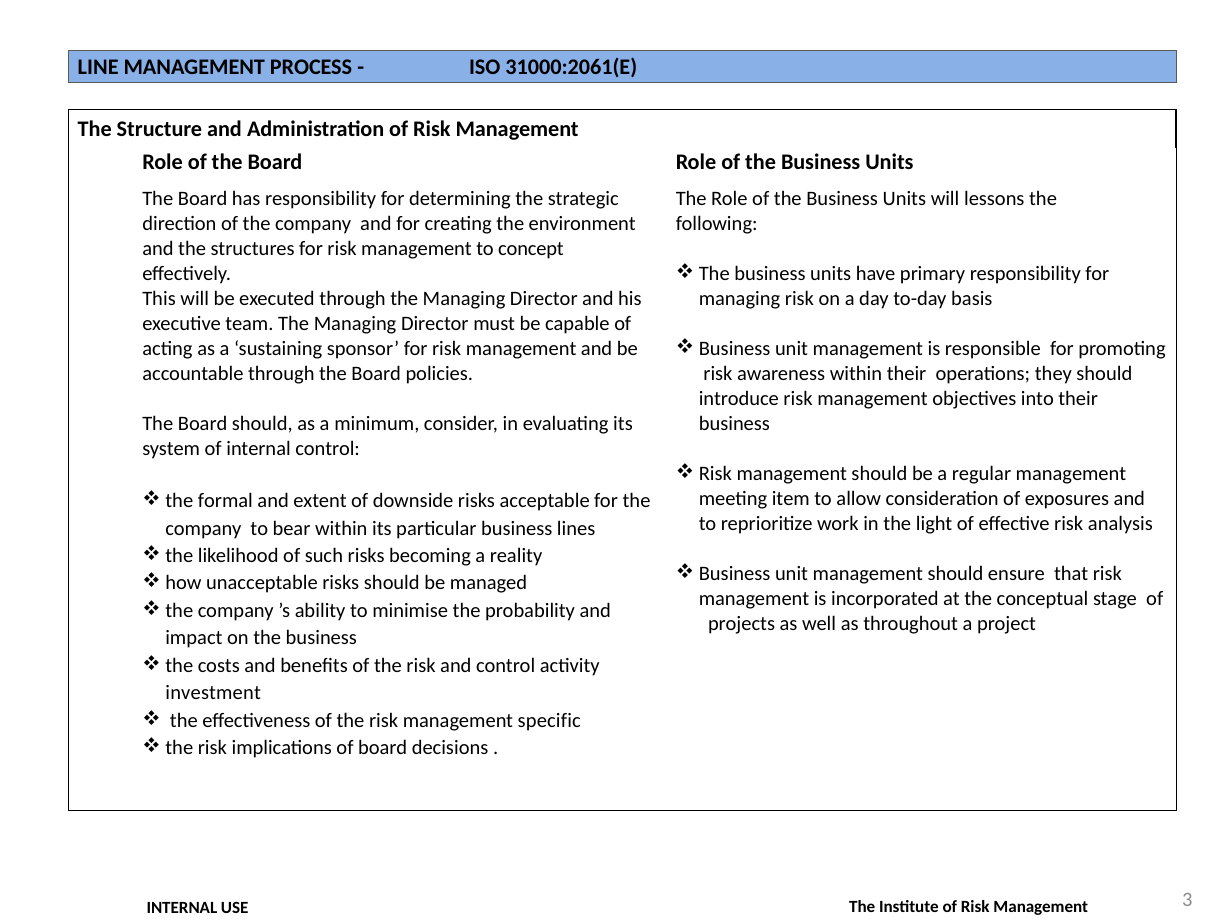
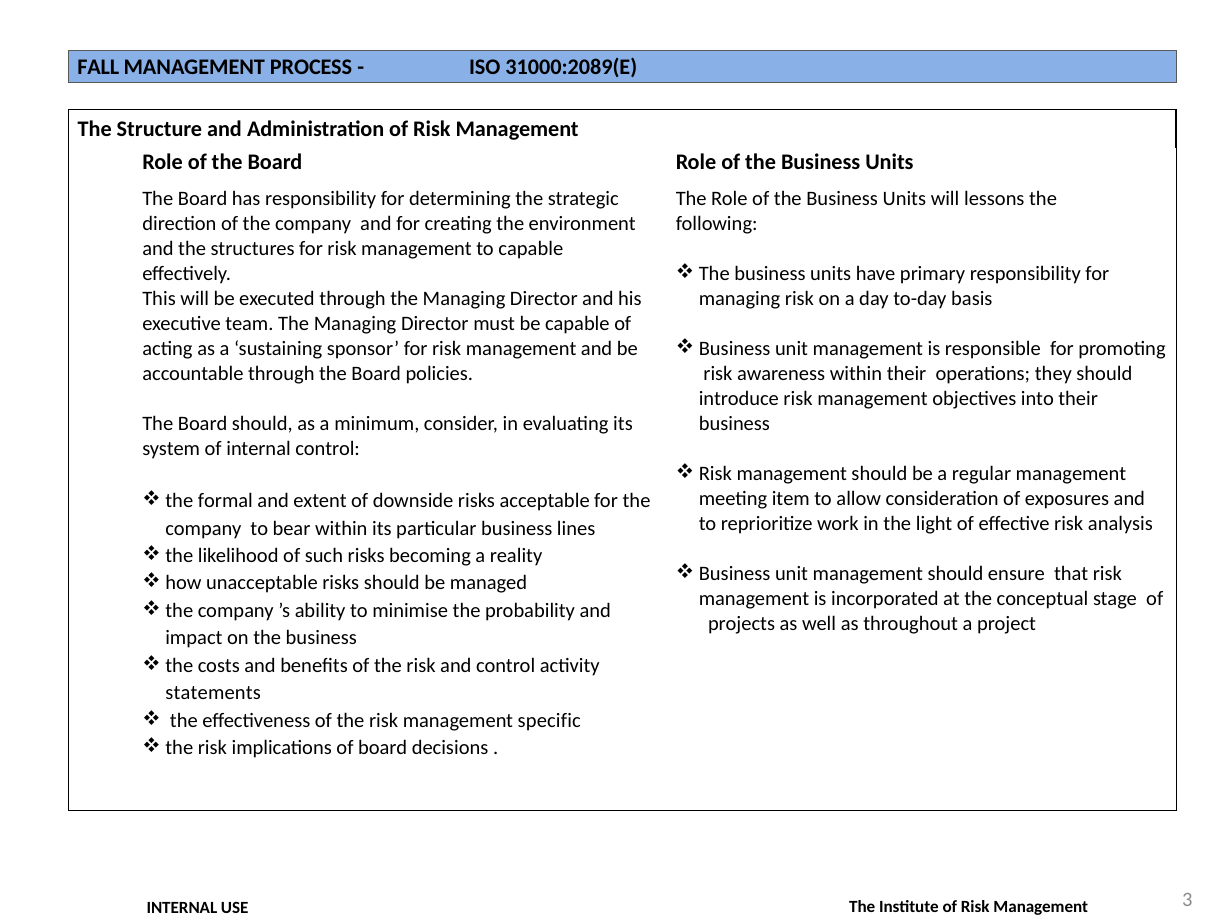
LINE: LINE -> FALL (98, 67)
31000:2061(E: 31000:2061(E -> 31000:2089(E (571, 67)
to concept: concept -> capable (531, 248)
investment: investment -> statements (213, 693)
